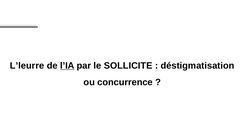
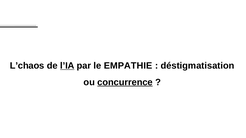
L’leurre: L’leurre -> L’chaos (27, 66)
SOLLICITE: SOLLICITE -> EMPATHIE (128, 66)
concurrence underline: none -> present (125, 82)
